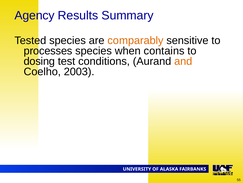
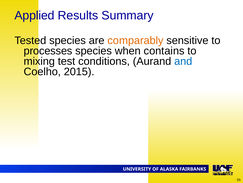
Agency: Agency -> Applied (35, 15)
dosing: dosing -> mixing (39, 61)
and colour: orange -> blue (183, 61)
2003: 2003 -> 2015 (79, 71)
